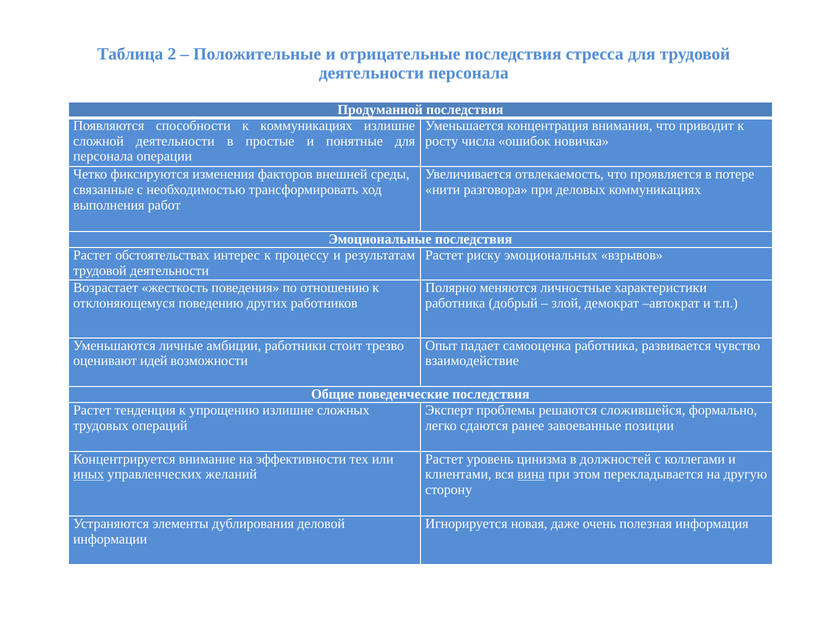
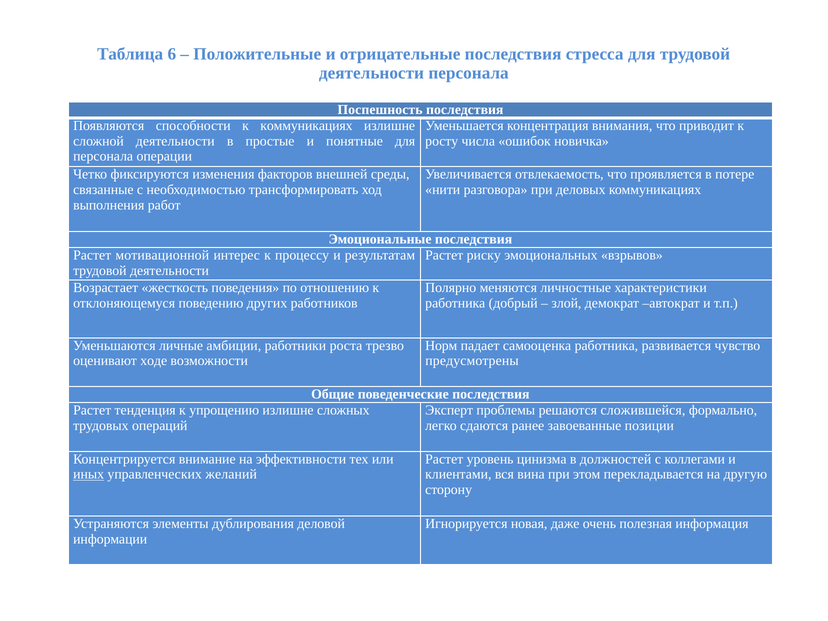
2: 2 -> 6 (172, 54)
Продуманной: Продуманной -> Поспешность (380, 110)
обстоятельствах: обстоятельствах -> мотивационной (162, 255)
стоит: стоит -> роста (346, 346)
Опыт: Опыт -> Норм (441, 346)
идей: идей -> ходе (154, 361)
взаимодействие: взаимодействие -> предусмотрены (472, 361)
вина underline: present -> none (531, 474)
